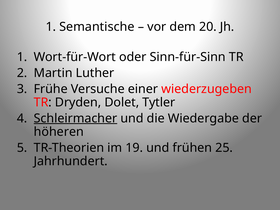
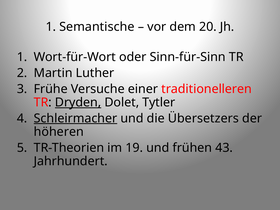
wiederzugeben: wiederzugeben -> traditionelleren (207, 89)
Dryden underline: none -> present (78, 102)
Wiedergabe: Wiedergabe -> Übersetzers (203, 118)
25: 25 -> 43 (224, 148)
